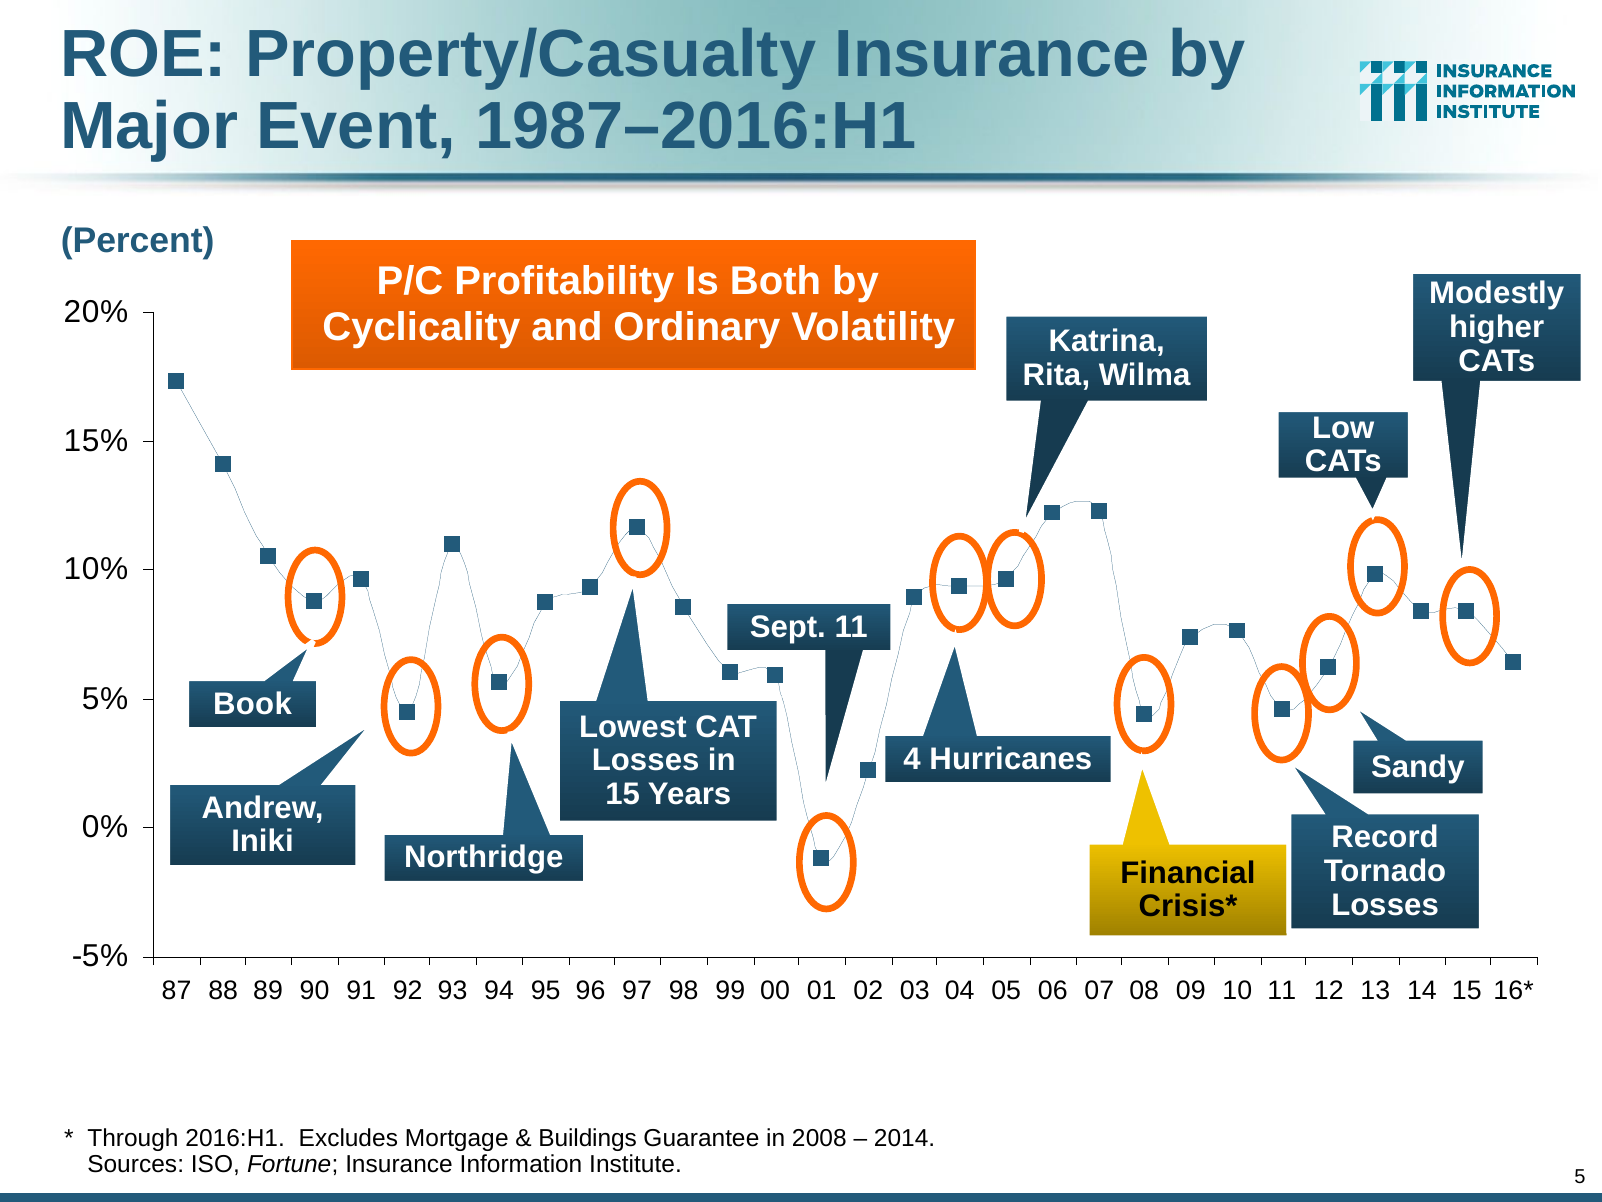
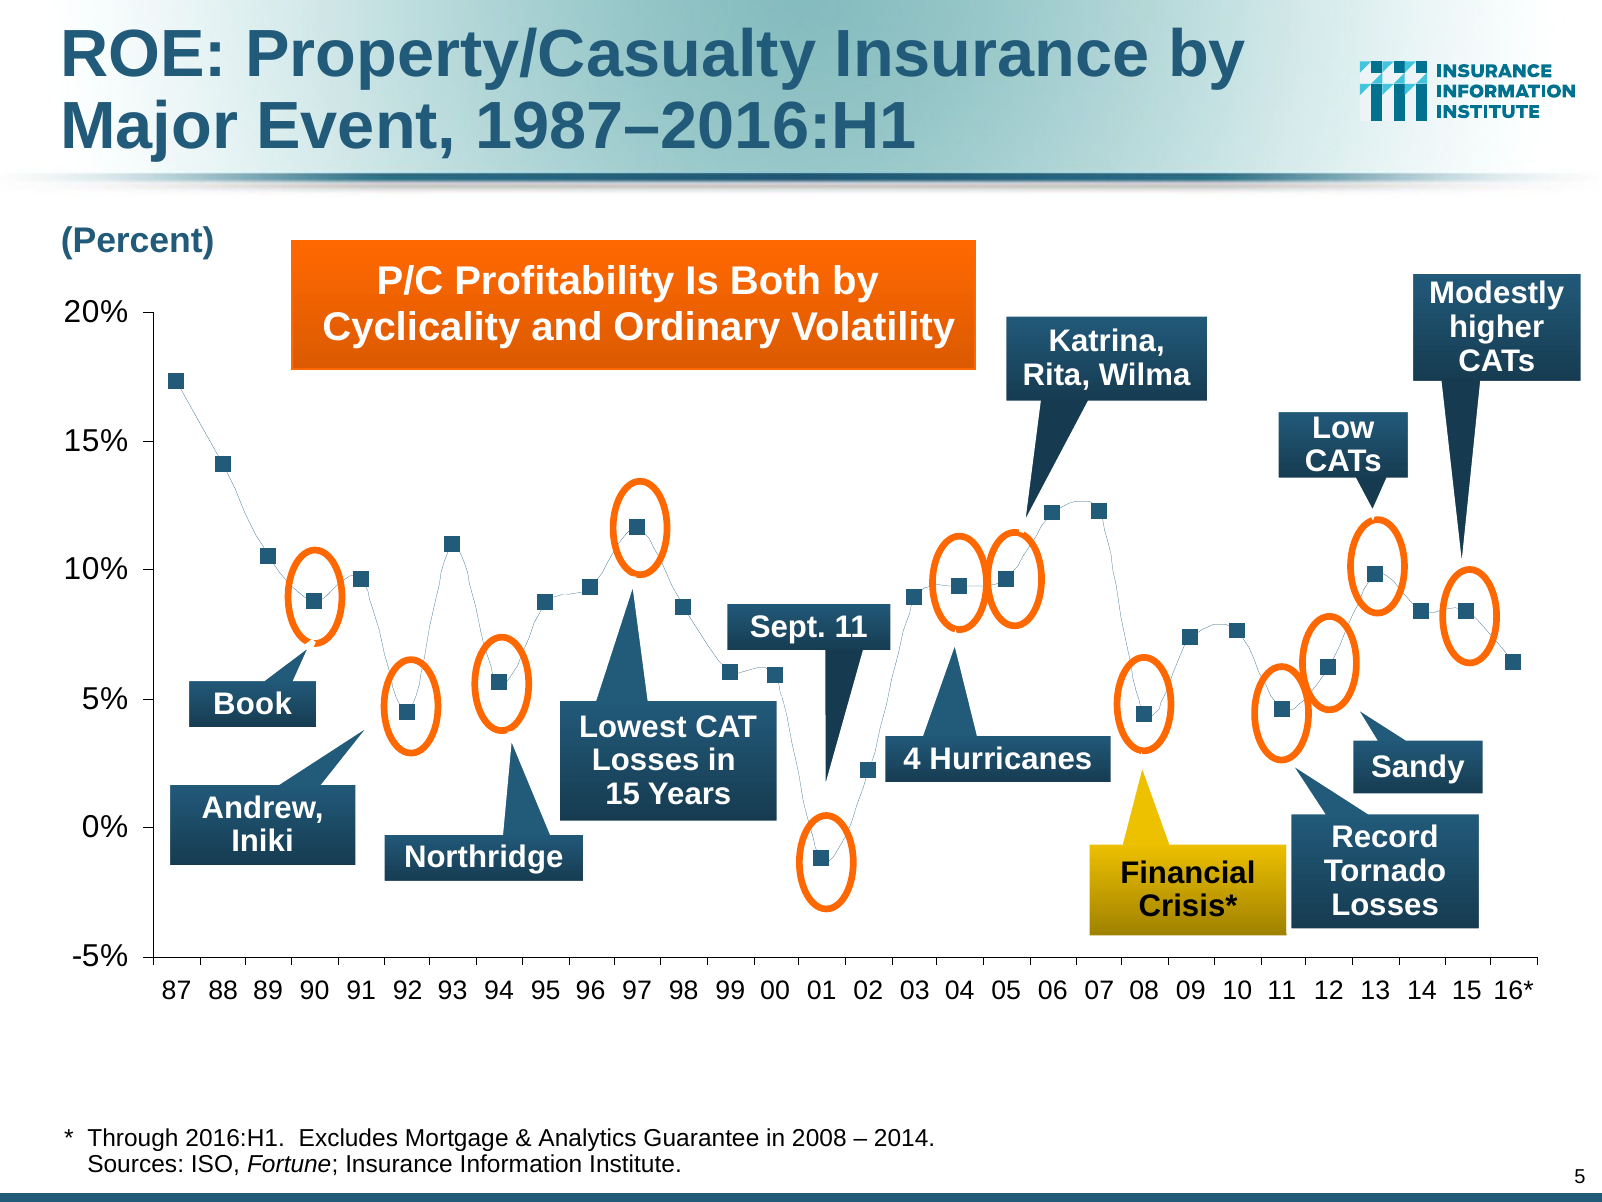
Buildings: Buildings -> Analytics (588, 1138)
